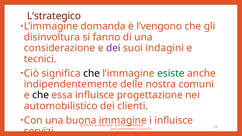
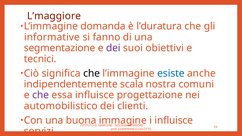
L’strategico: L’strategico -> L’maggiore (54, 16)
l’vengono: l’vengono -> l’duratura (159, 26)
disinvoltura: disinvoltura -> informative (52, 37)
considerazione: considerazione -> segmentazione (60, 48)
indagini: indagini -> obiettivi (165, 48)
esiste colour: green -> blue (171, 73)
delle: delle -> scala (132, 84)
che colour: black -> purple (41, 95)
